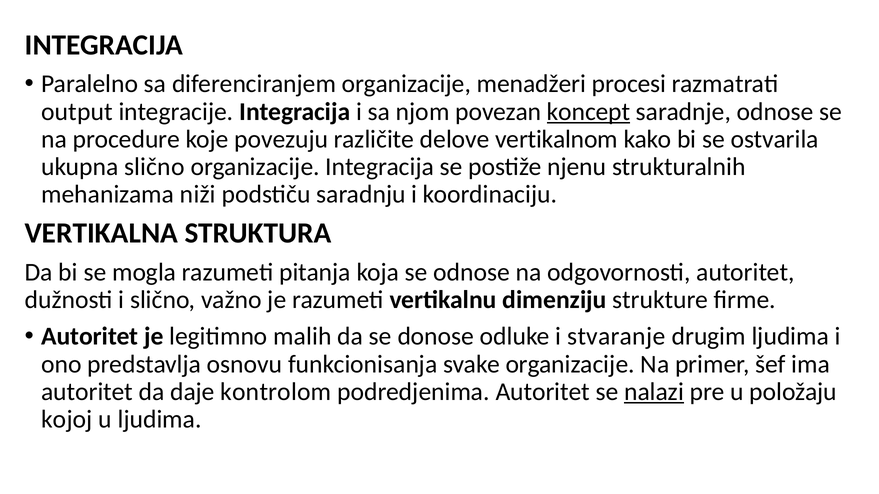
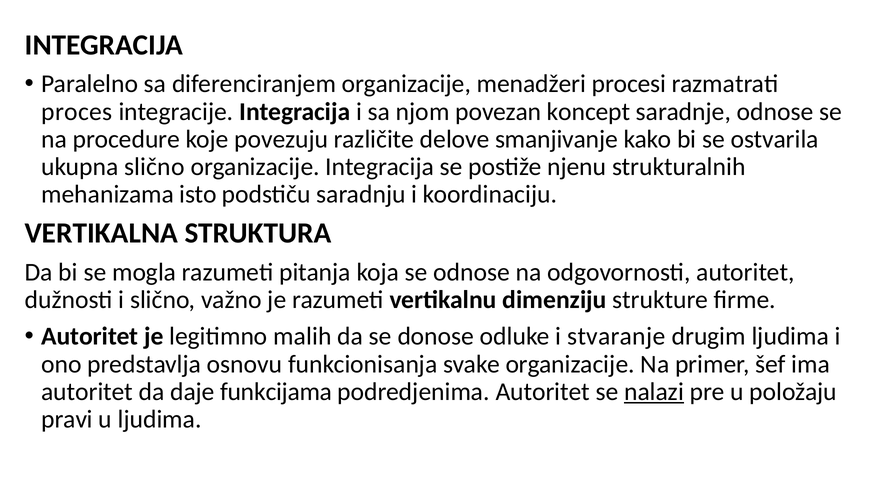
output: output -> proces (77, 112)
koncept underline: present -> none (589, 112)
vertikalnom: vertikalnom -> smanjivanje (557, 139)
niži: niži -> isto (198, 195)
kontrolom: kontrolom -> funkcijama (276, 392)
kojoj: kojoj -> pravi (67, 420)
